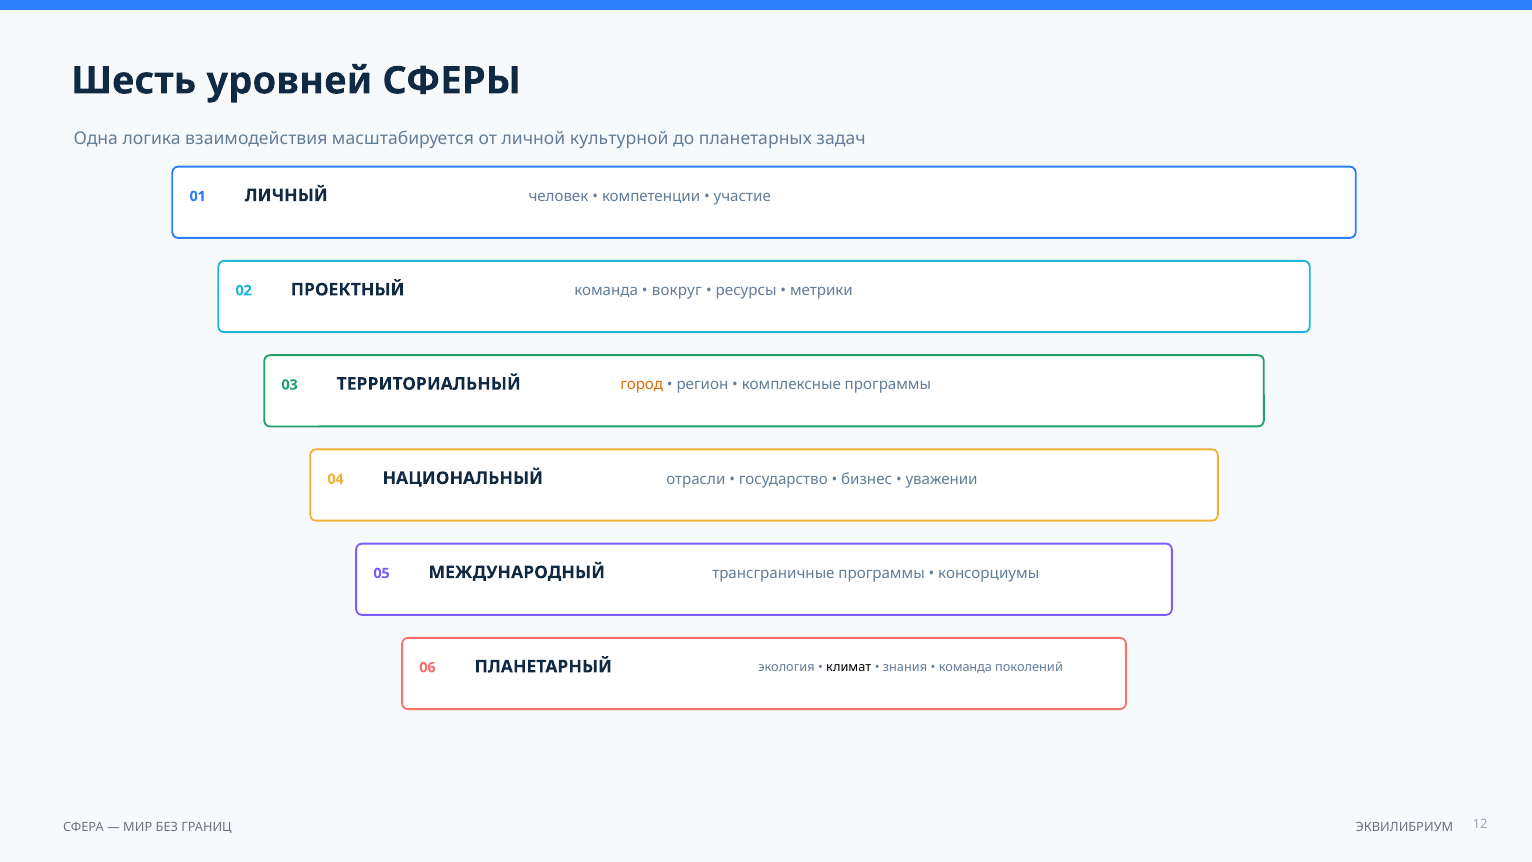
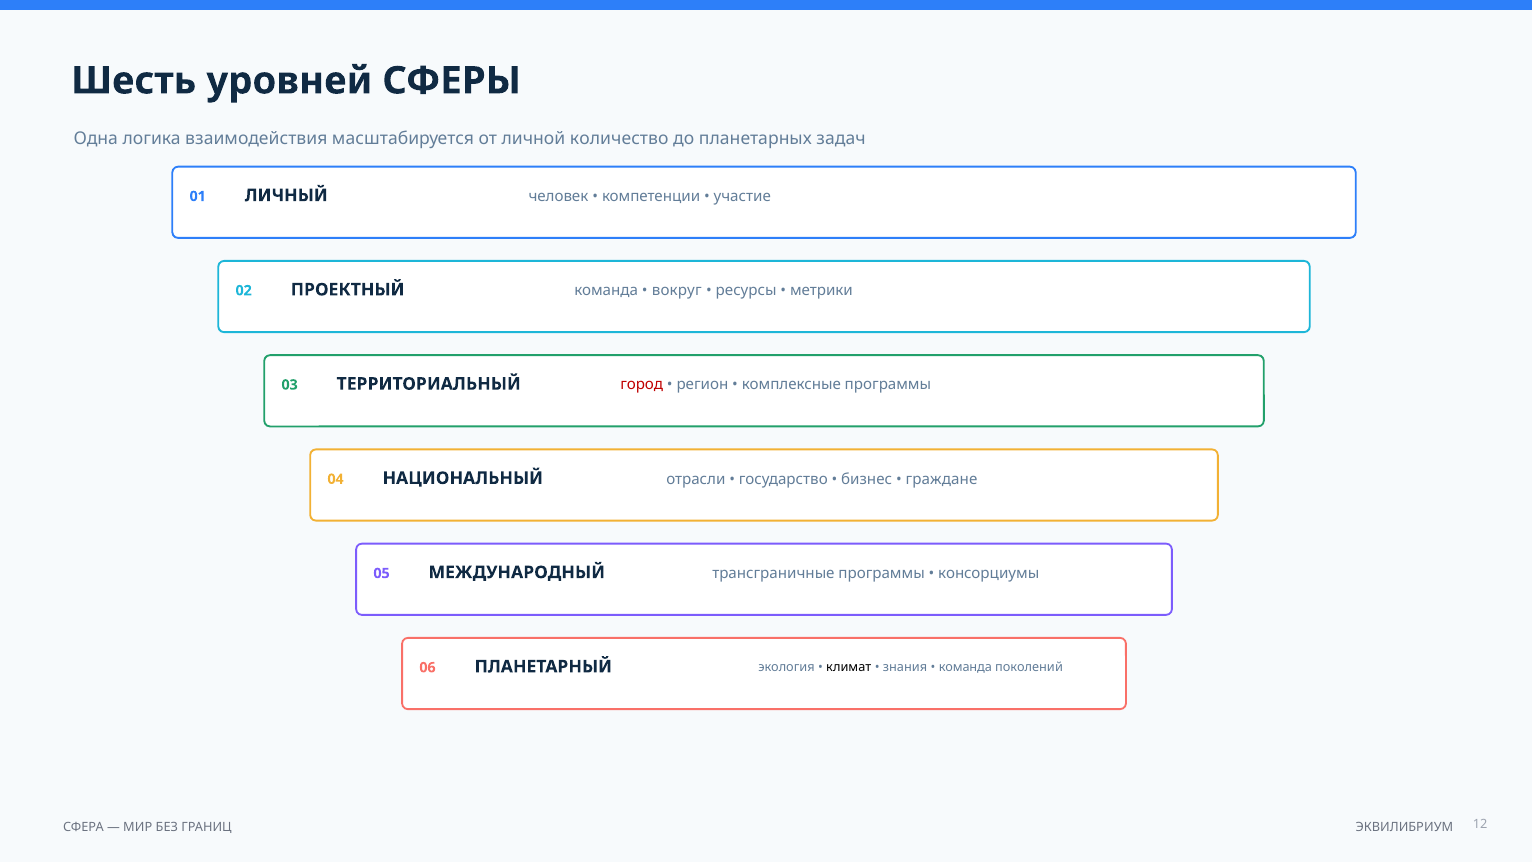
культурной: культурной -> количество (619, 139)
город colour: orange -> red (642, 385)
уважении: уважении -> граждане (942, 479)
